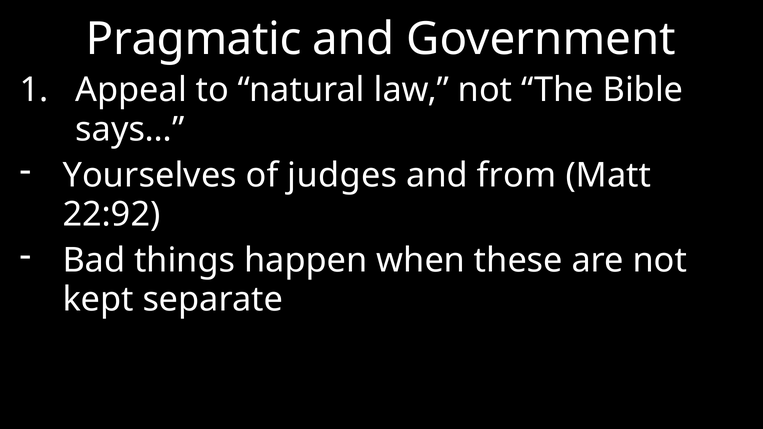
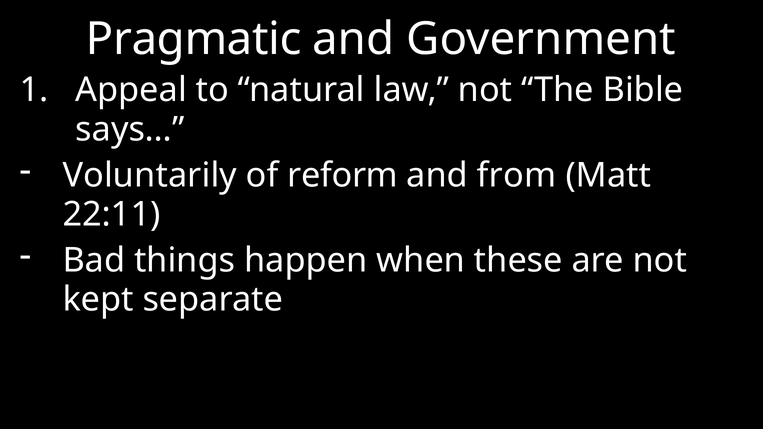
Yourselves: Yourselves -> Voluntarily (150, 175)
judges: judges -> reform (343, 175)
22:92: 22:92 -> 22:11 (111, 214)
